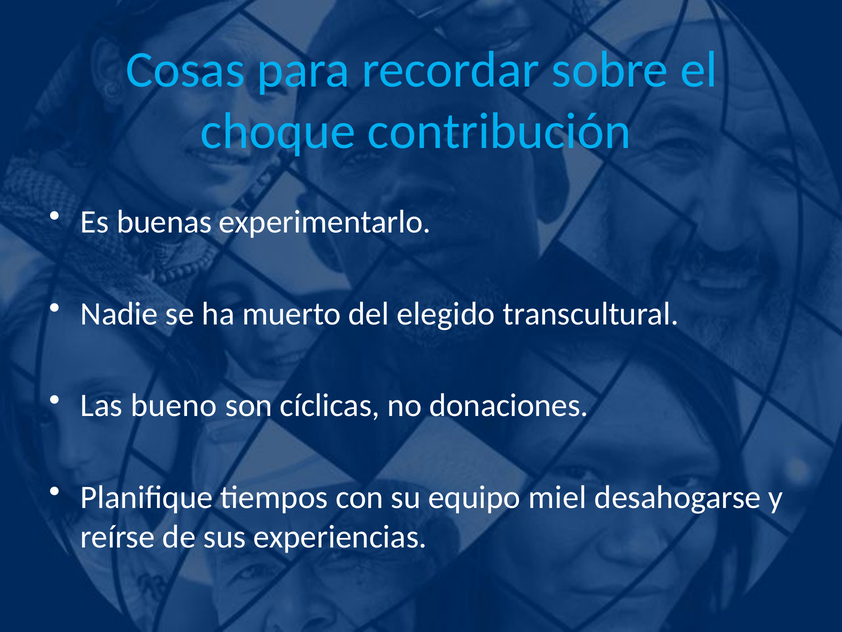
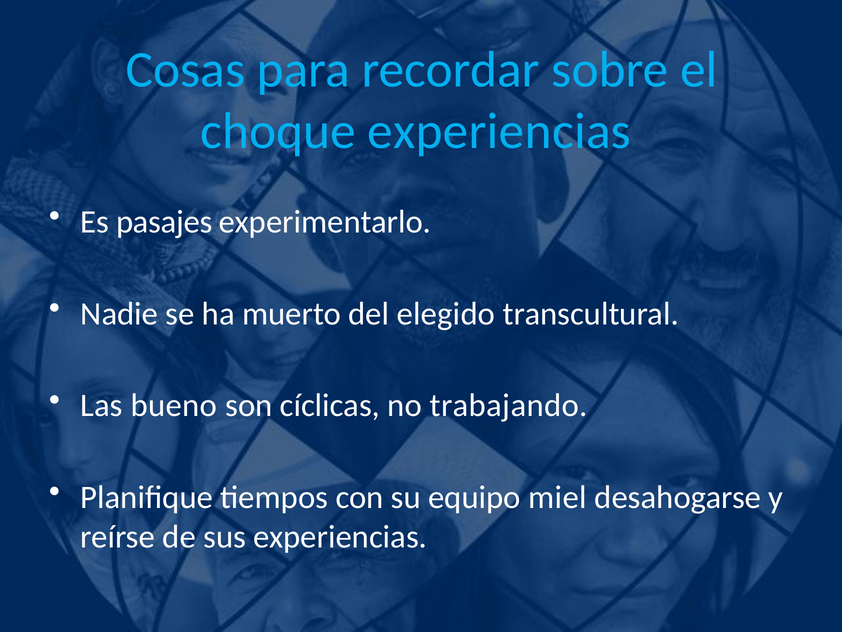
choque contribución: contribución -> experiencias (499, 131)
buenas: buenas -> pasajes (164, 222)
donaciones: donaciones -> trabajando (509, 405)
